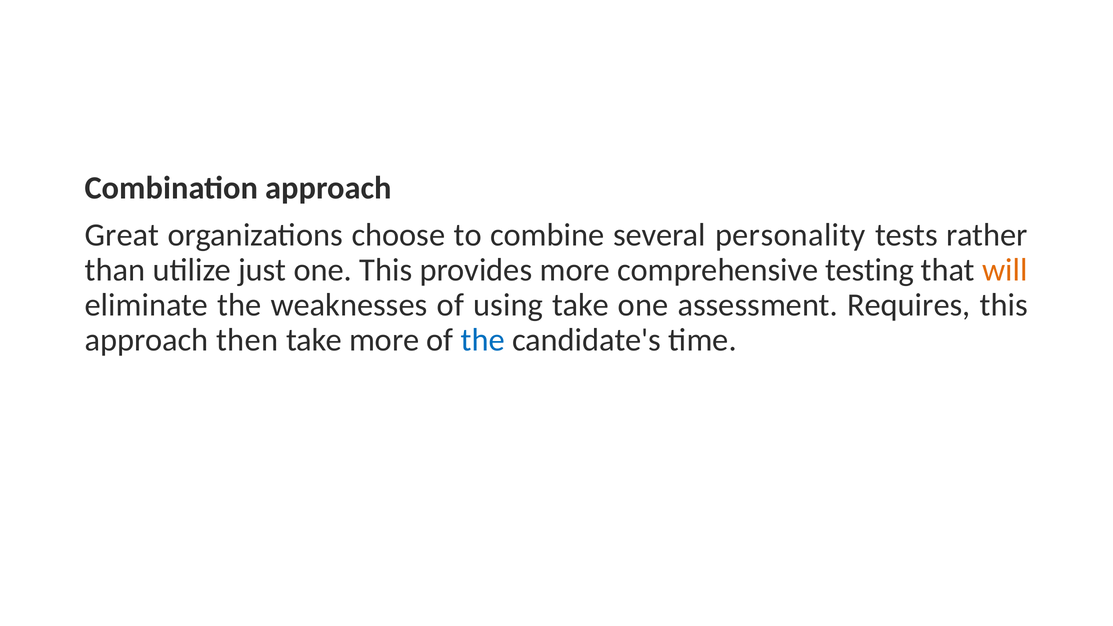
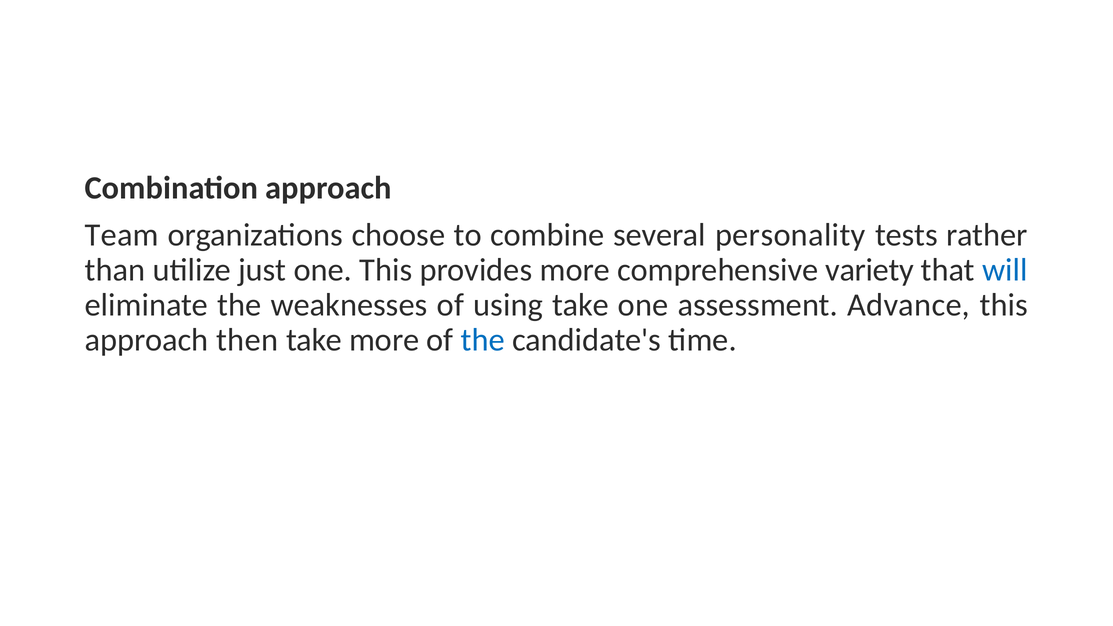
Great: Great -> Team (122, 235)
testing: testing -> variety (870, 270)
will colour: orange -> blue (1005, 270)
Requires: Requires -> Advance (909, 305)
